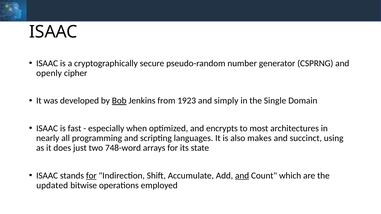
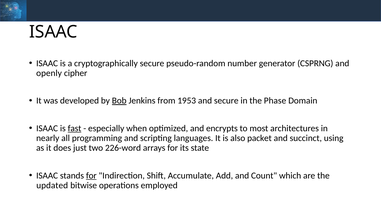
1923: 1923 -> 1953 (187, 101)
and simply: simply -> secure (226, 101)
Single: Single -> Phase (275, 101)
fast underline: none -> present (75, 128)
makes: makes -> packet (259, 138)
748-word: 748-word -> 226-word (123, 148)
and underline: present -> none (242, 176)
